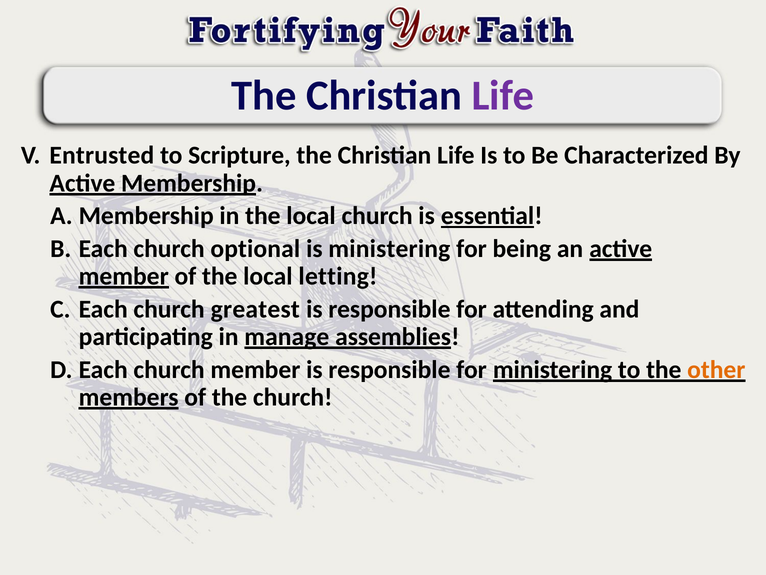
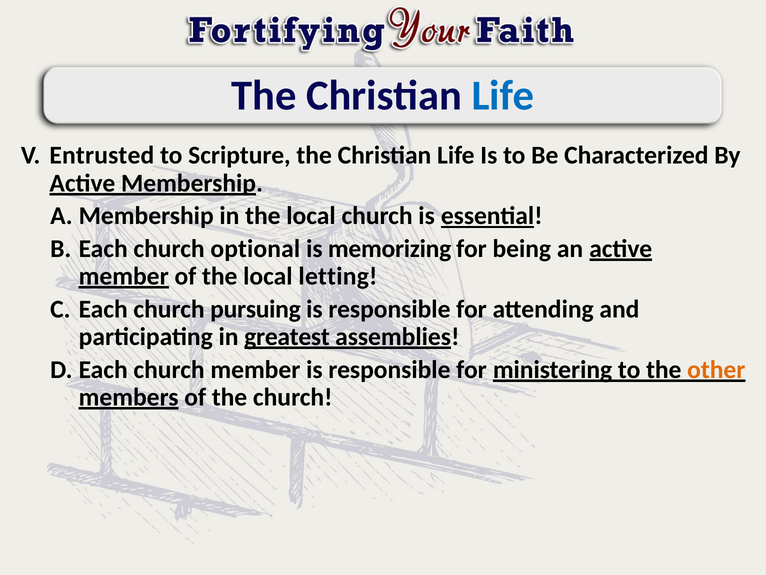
Life colour: purple -> blue (503, 96)
is ministering: ministering -> memorizing (390, 249)
greatest: greatest -> pursuing (255, 309)
manage: manage -> greatest (287, 337)
